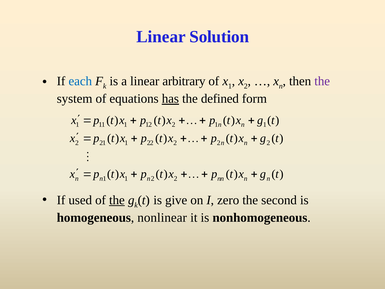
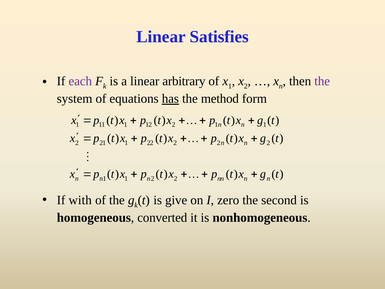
Solution: Solution -> Satisfies (219, 37)
each colour: blue -> purple (80, 81)
defined: defined -> method (220, 99)
used: used -> with (80, 200)
the underline: present -> none (117, 200)
nonlinear: nonlinear -> converted (162, 218)
